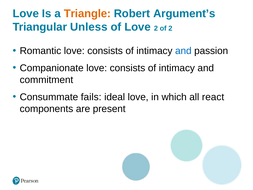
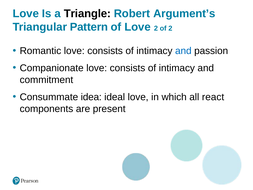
Triangle colour: orange -> black (87, 13)
Unless: Unless -> Pattern (89, 27)
fails: fails -> idea (91, 97)
